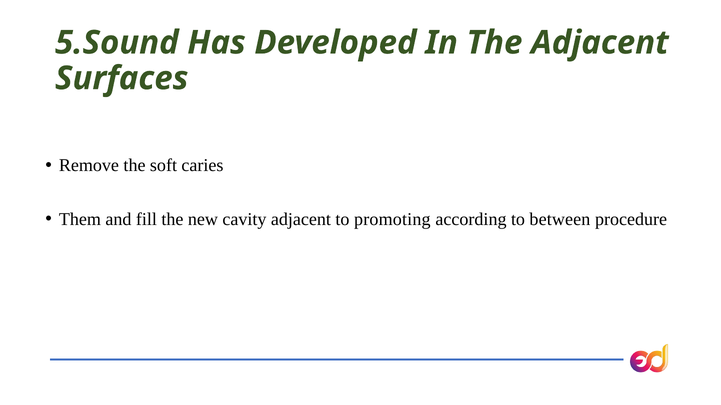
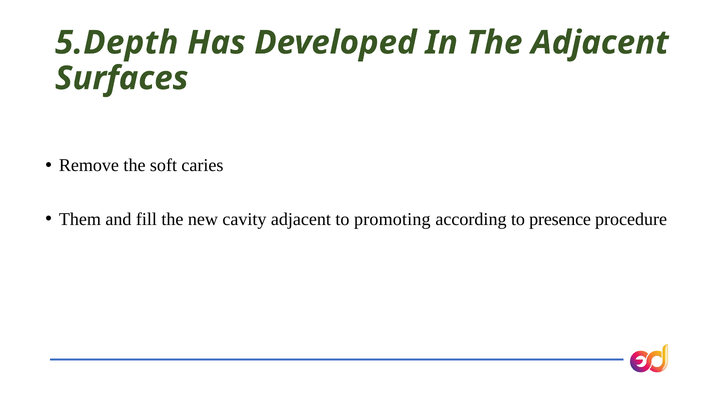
5.Sound: 5.Sound -> 5.Depth (117, 43)
between: between -> presence (560, 220)
